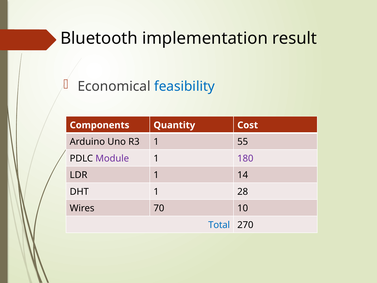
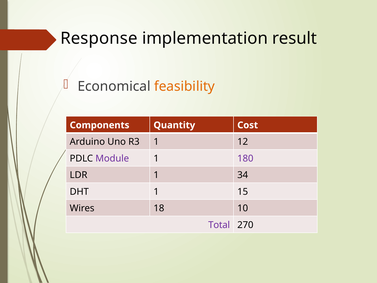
Bluetooth: Bluetooth -> Response (99, 38)
feasibility colour: blue -> orange (184, 86)
55: 55 -> 12 (243, 142)
14: 14 -> 34 (243, 175)
28: 28 -> 15 (243, 192)
70: 70 -> 18 (159, 208)
Total colour: blue -> purple (219, 225)
